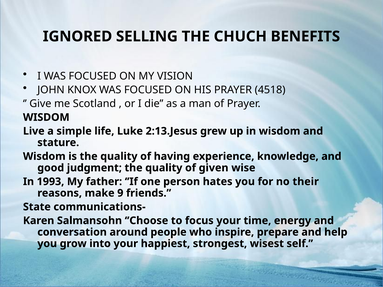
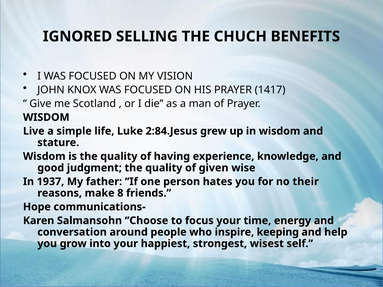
4518: 4518 -> 1417 (270, 90)
2:13.Jesus: 2:13.Jesus -> 2:84.Jesus (172, 131)
1993: 1993 -> 1937 (50, 182)
9: 9 -> 8 (120, 193)
State: State -> Hope (37, 207)
prepare: prepare -> keeping (278, 232)
